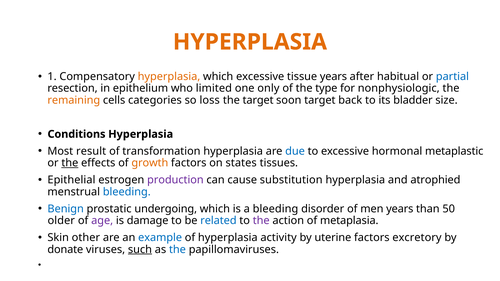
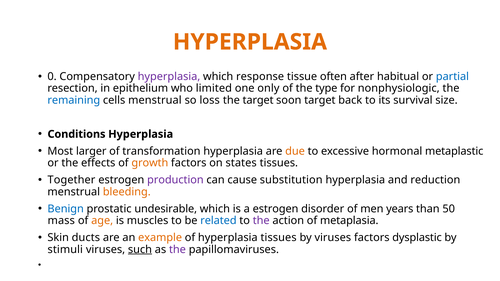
1: 1 -> 0 (52, 77)
hyperplasia colour: orange -> purple (169, 77)
which excessive: excessive -> response (260, 77)
tissue years: years -> often (333, 77)
remaining colour: orange -> blue (74, 100)
cells categories: categories -> menstrual (155, 100)
bladder: bladder -> survival (413, 100)
result: result -> larger (91, 151)
due colour: blue -> orange (295, 151)
the underline: present -> none (70, 163)
Epithelial: Epithelial -> Together (71, 180)
atrophied: atrophied -> reduction (435, 180)
bleeding colour: blue -> orange (127, 192)
undergoing: undergoing -> undesirable (166, 209)
a bleeding: bleeding -> estrogen (276, 209)
older: older -> mass (61, 221)
age colour: purple -> orange (102, 221)
damage: damage -> muscles (148, 221)
other: other -> ducts (86, 238)
example colour: blue -> orange (160, 238)
hyperplasia activity: activity -> tissues (279, 238)
by uterine: uterine -> viruses (333, 238)
excretory: excretory -> dysplastic (417, 238)
donate: donate -> stimuli (65, 250)
the colour: blue -> purple (177, 250)
